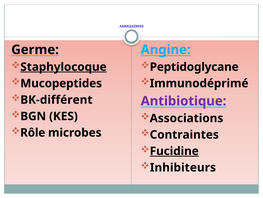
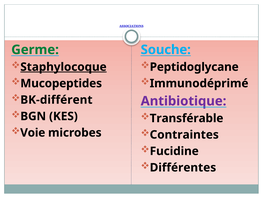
Germe colour: black -> green (35, 50)
Angine: Angine -> Souche (166, 50)
Associations: Associations -> Transférable (187, 118)
Rôle: Rôle -> Voie (33, 132)
Fucidine underline: present -> none (174, 151)
Inhibiteurs: Inhibiteurs -> Différentes (183, 167)
